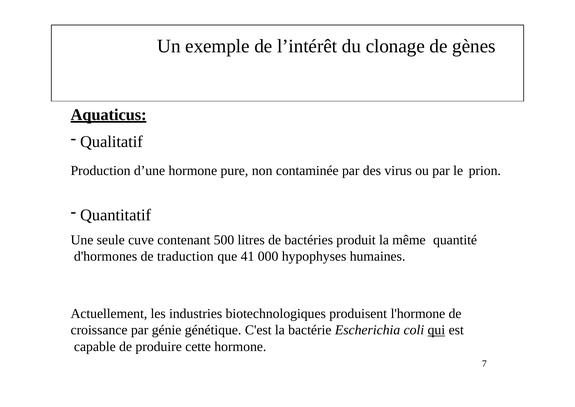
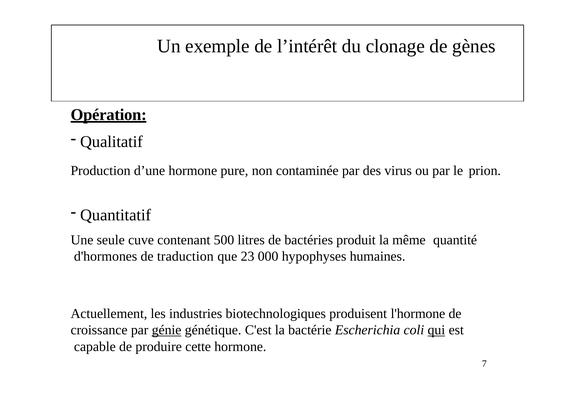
Aquaticus: Aquaticus -> Opération (109, 114)
41: 41 -> 23 (248, 256)
génie underline: none -> present (167, 330)
